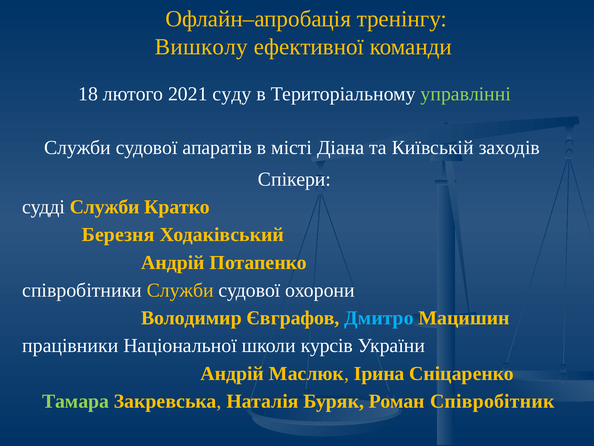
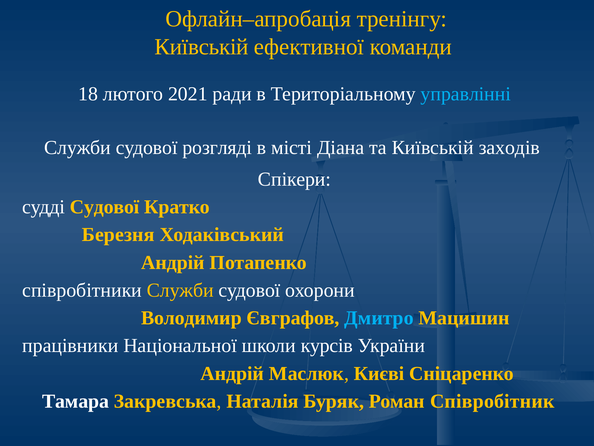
Вишколу: Вишколу -> Київській (202, 47)
суду: суду -> ради (232, 94)
управлінні colour: light green -> light blue (466, 94)
апаратів: апаратів -> розгляді (217, 147)
судді Служби: Служби -> Судової (105, 207)
Ірина: Ірина -> Києві (379, 373)
Тамара colour: light green -> white (76, 401)
